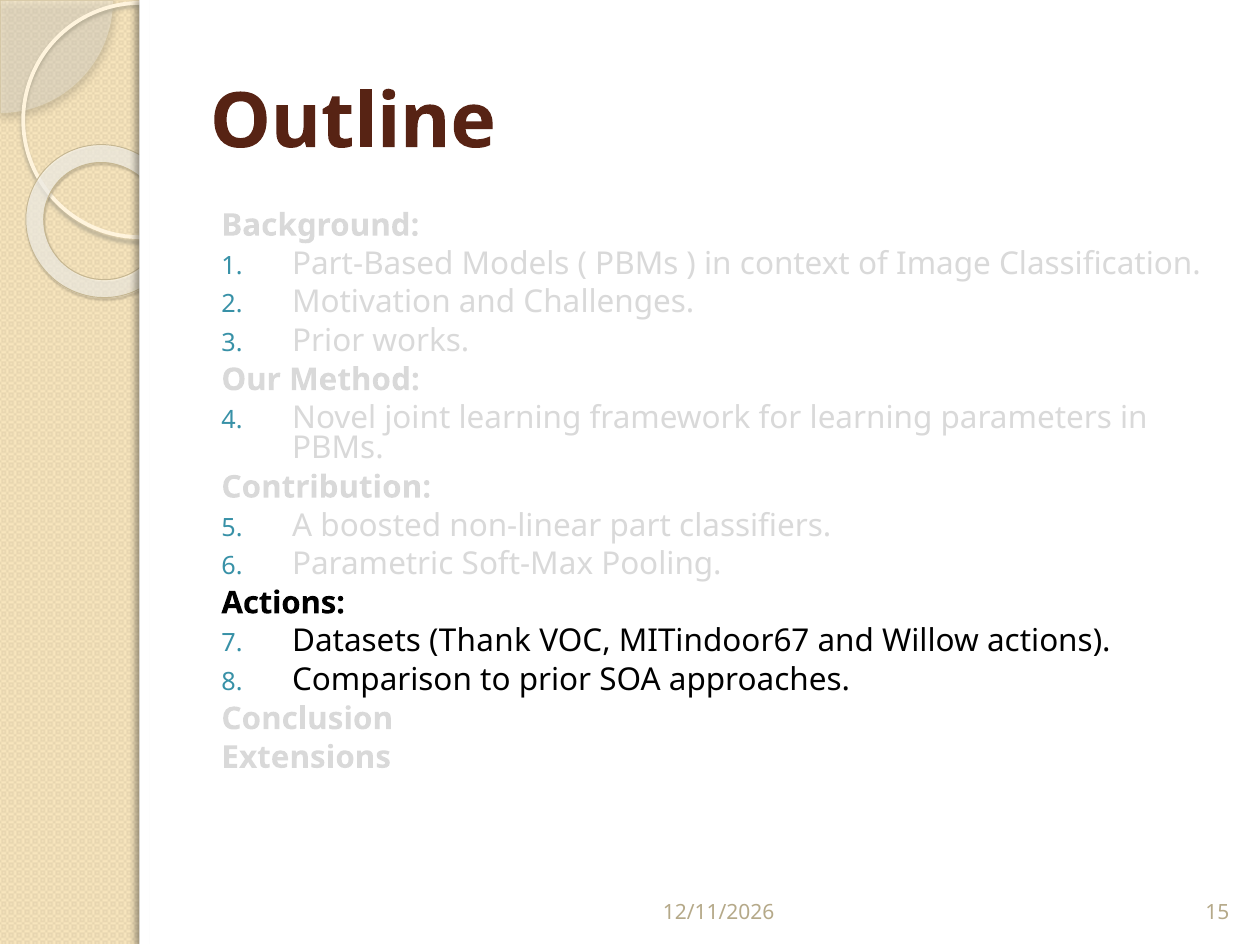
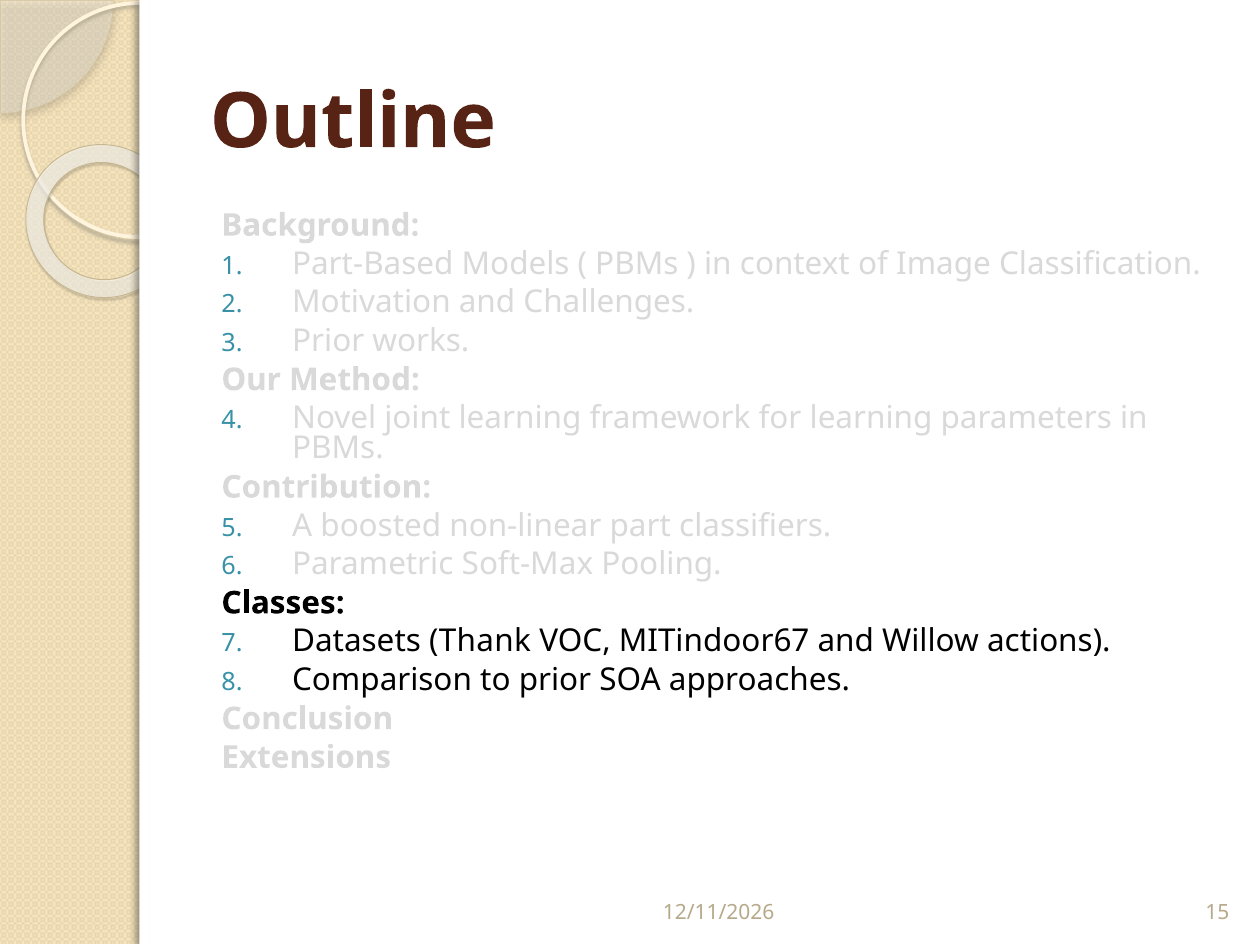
Actions: Actions -> Classes (283, 603)
